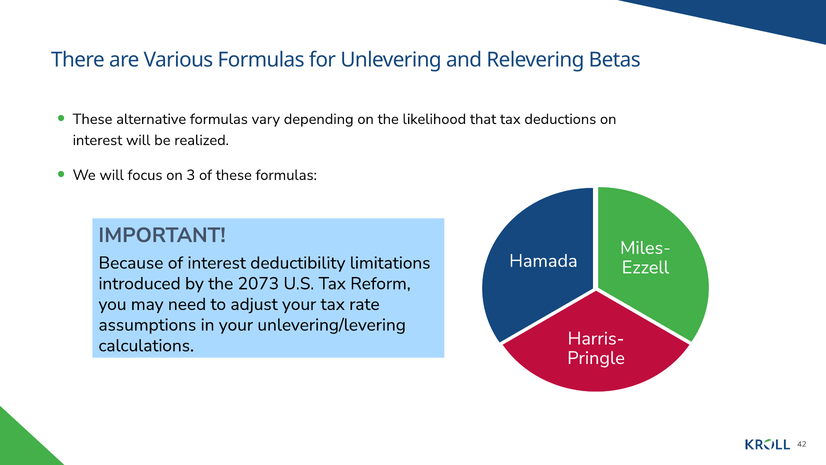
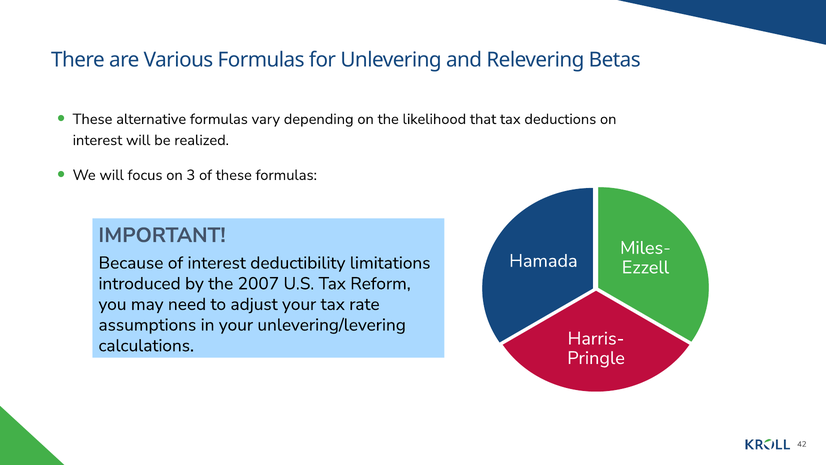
2073: 2073 -> 2007 (258, 283)
